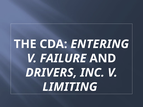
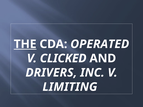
THE underline: none -> present (25, 44)
ENTERING: ENTERING -> OPERATED (100, 44)
FAILURE: FAILURE -> CLICKED (63, 58)
